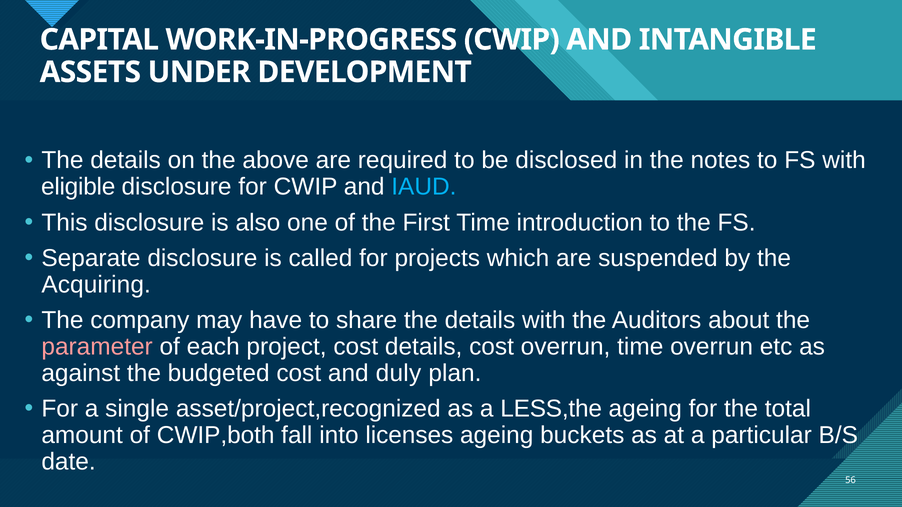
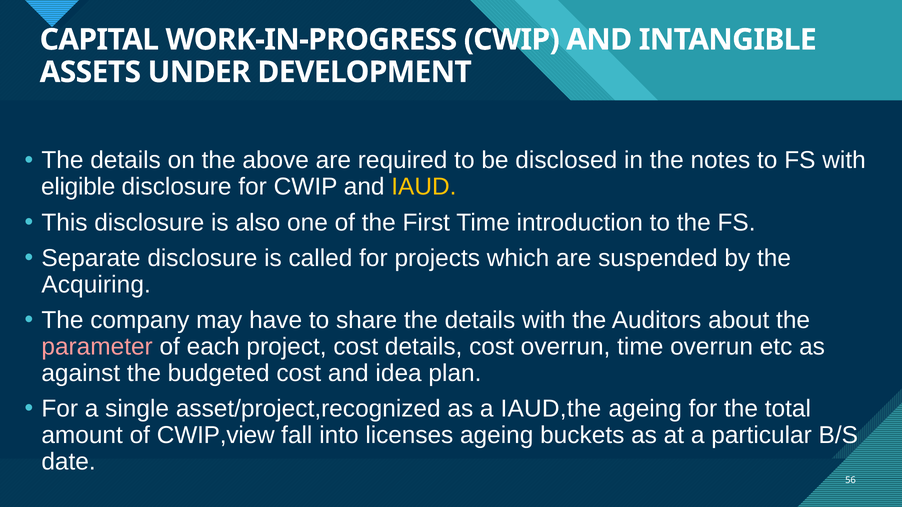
IAUD colour: light blue -> yellow (424, 187)
duly: duly -> idea (399, 373)
LESS,the: LESS,the -> IAUD,the (551, 409)
CWIP,both: CWIP,both -> CWIP,view (216, 435)
